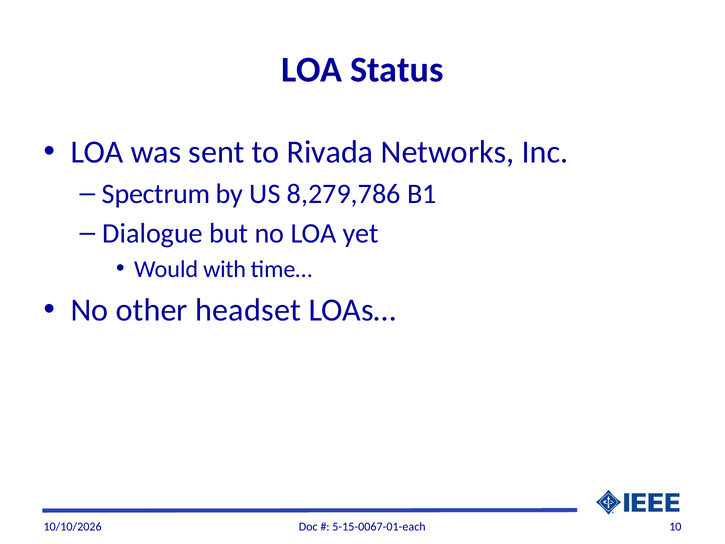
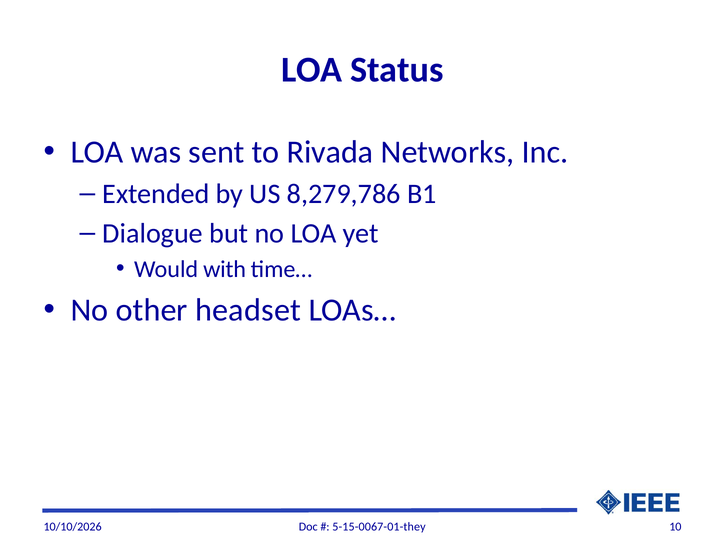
Spectrum: Spectrum -> Extended (156, 194)
5-15-0067-01-each: 5-15-0067-01-each -> 5-15-0067-01-they (379, 527)
